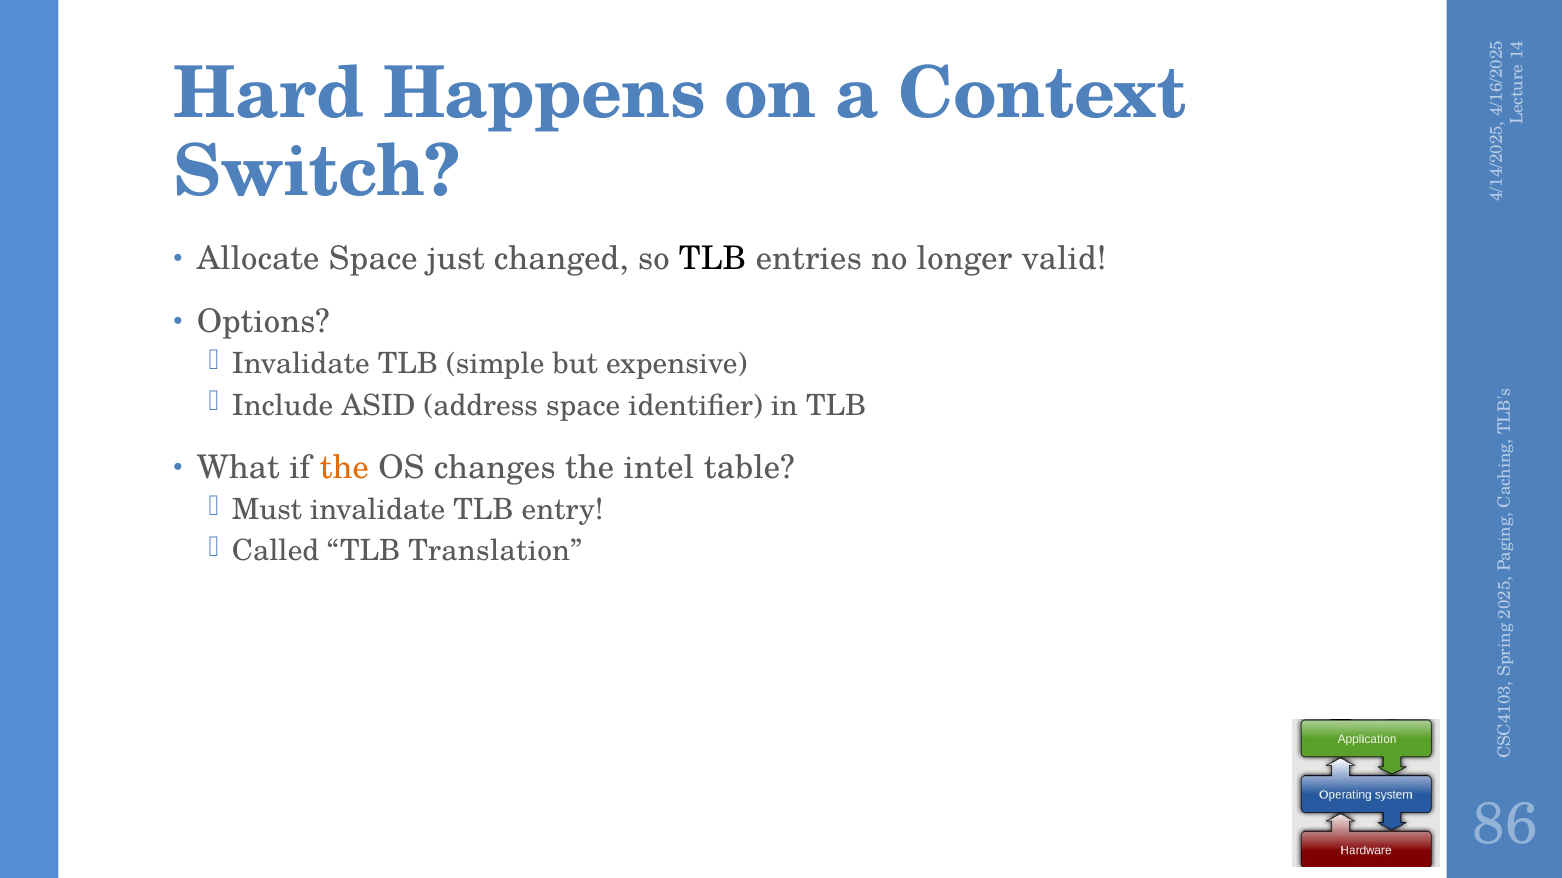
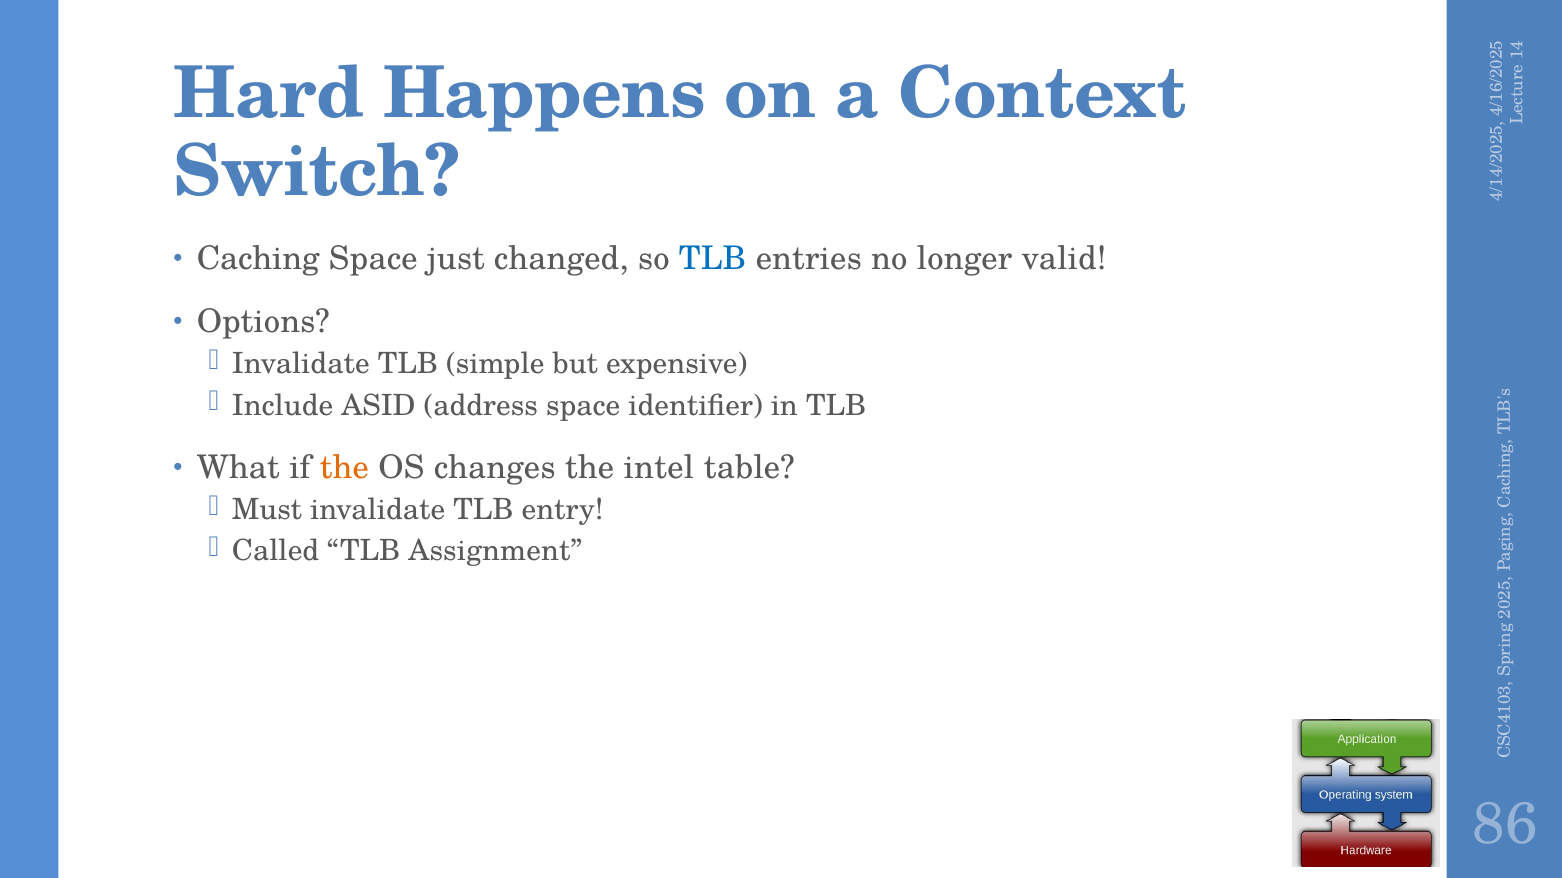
Allocate: Allocate -> Caching (258, 259)
TLB colour: black -> blue (713, 259)
Translation: Translation -> Assignment (495, 552)
